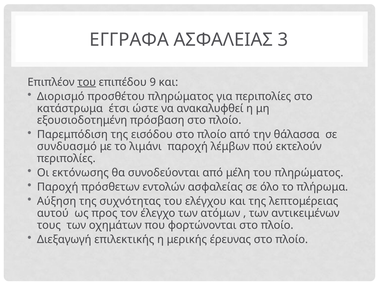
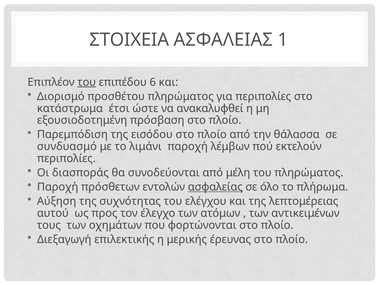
ΕΓΓΡΑΦΑ: ΕΓΓΡΑΦΑ -> ΣΤΟΙΧΕΙΑ (129, 40)
3: 3 -> 1 (283, 40)
9: 9 -> 6 (153, 82)
εκτόνωσης: εκτόνωσης -> διασποράς (80, 172)
ασφαλείας underline: none -> present (215, 187)
